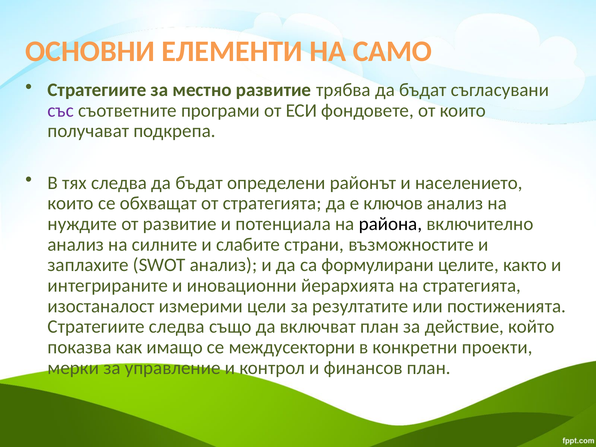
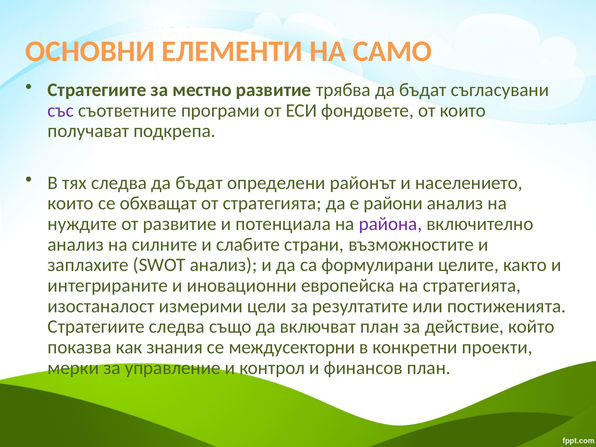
ключов: ключов -> райони (393, 203)
района colour: black -> purple (390, 224)
йерархията: йерархията -> европейска (348, 286)
имащо: имащо -> знания (175, 347)
